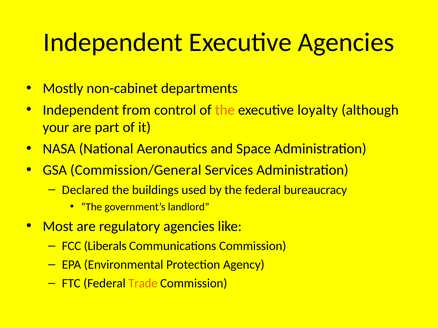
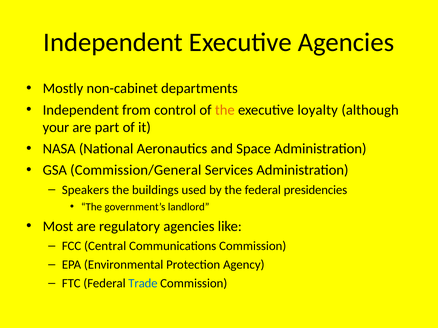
Declared: Declared -> Speakers (85, 190)
bureaucracy: bureaucracy -> presidencies (315, 190)
Liberals: Liberals -> Central (105, 246)
Trade colour: orange -> blue (143, 284)
